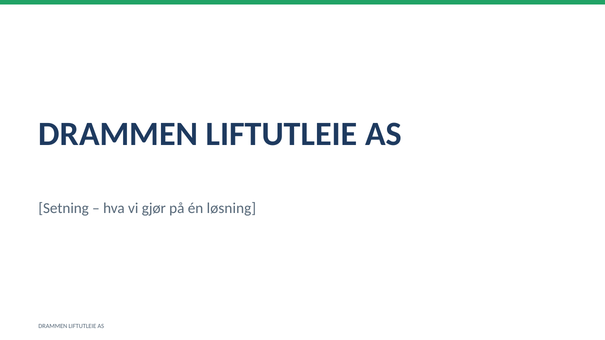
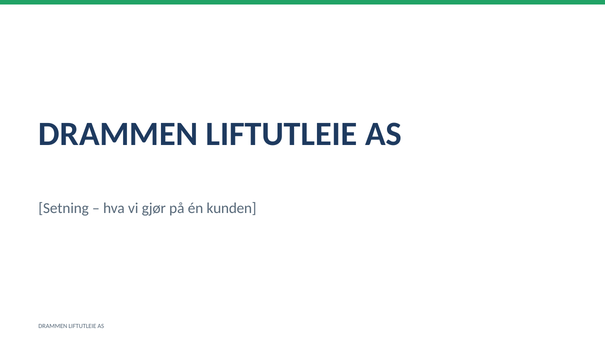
løsning: løsning -> kunden (232, 208)
